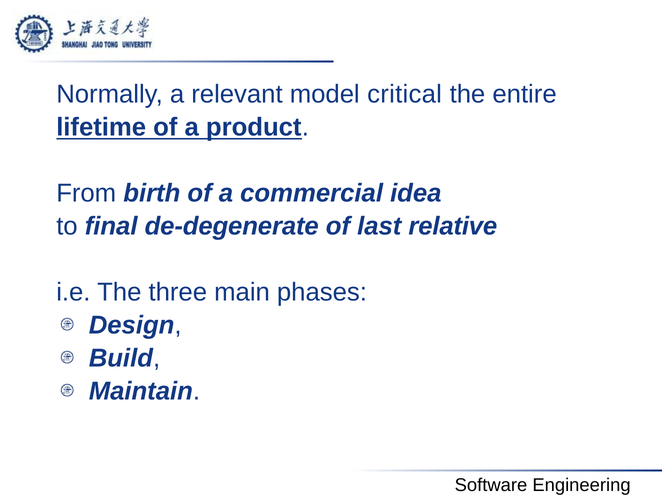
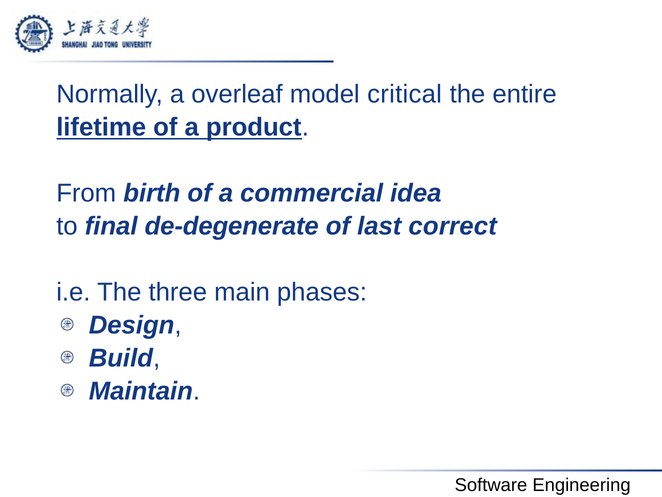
relevant: relevant -> overleaf (237, 94)
relative: relative -> correct (453, 226)
